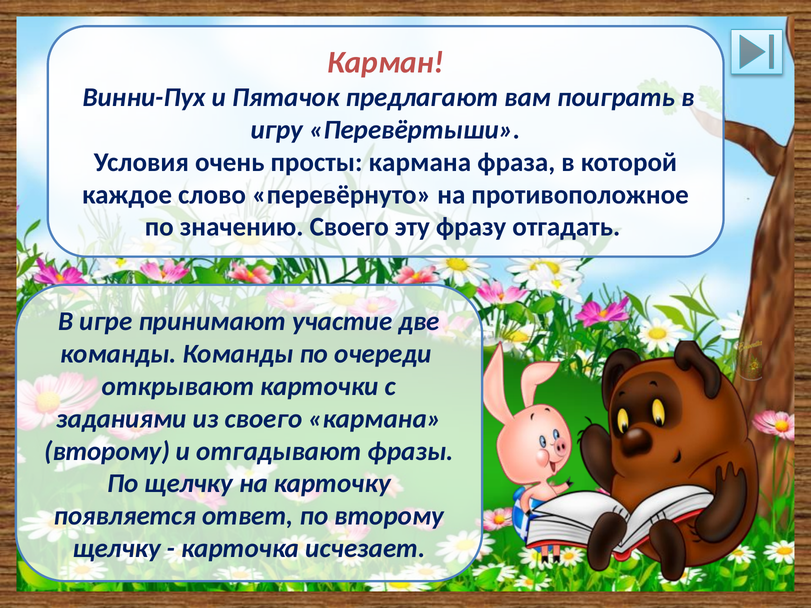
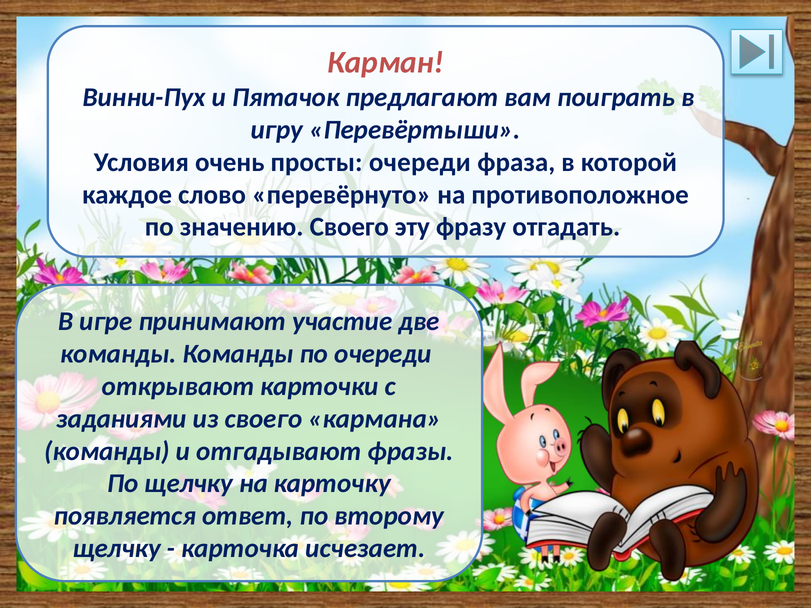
просты кармана: кармана -> очереди (420, 162)
второму: второму -> команды (107, 451)
